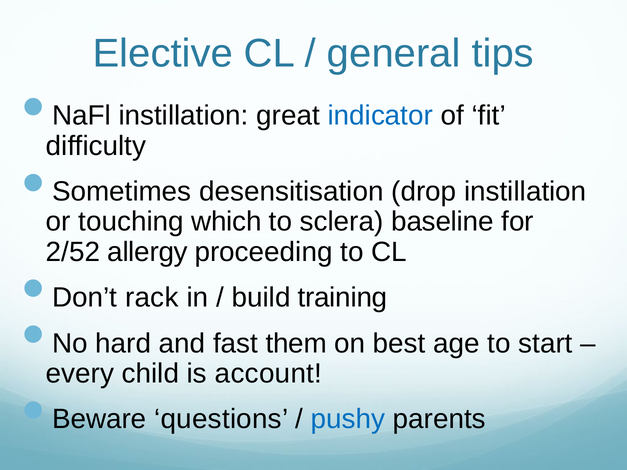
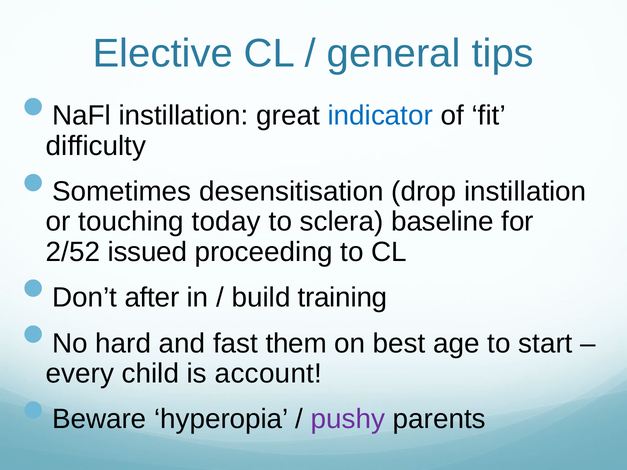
which: which -> today (226, 222)
allergy: allergy -> issued (147, 252)
rack: rack -> after (152, 298)
questions: questions -> hyperopia (221, 419)
pushy colour: blue -> purple (348, 419)
